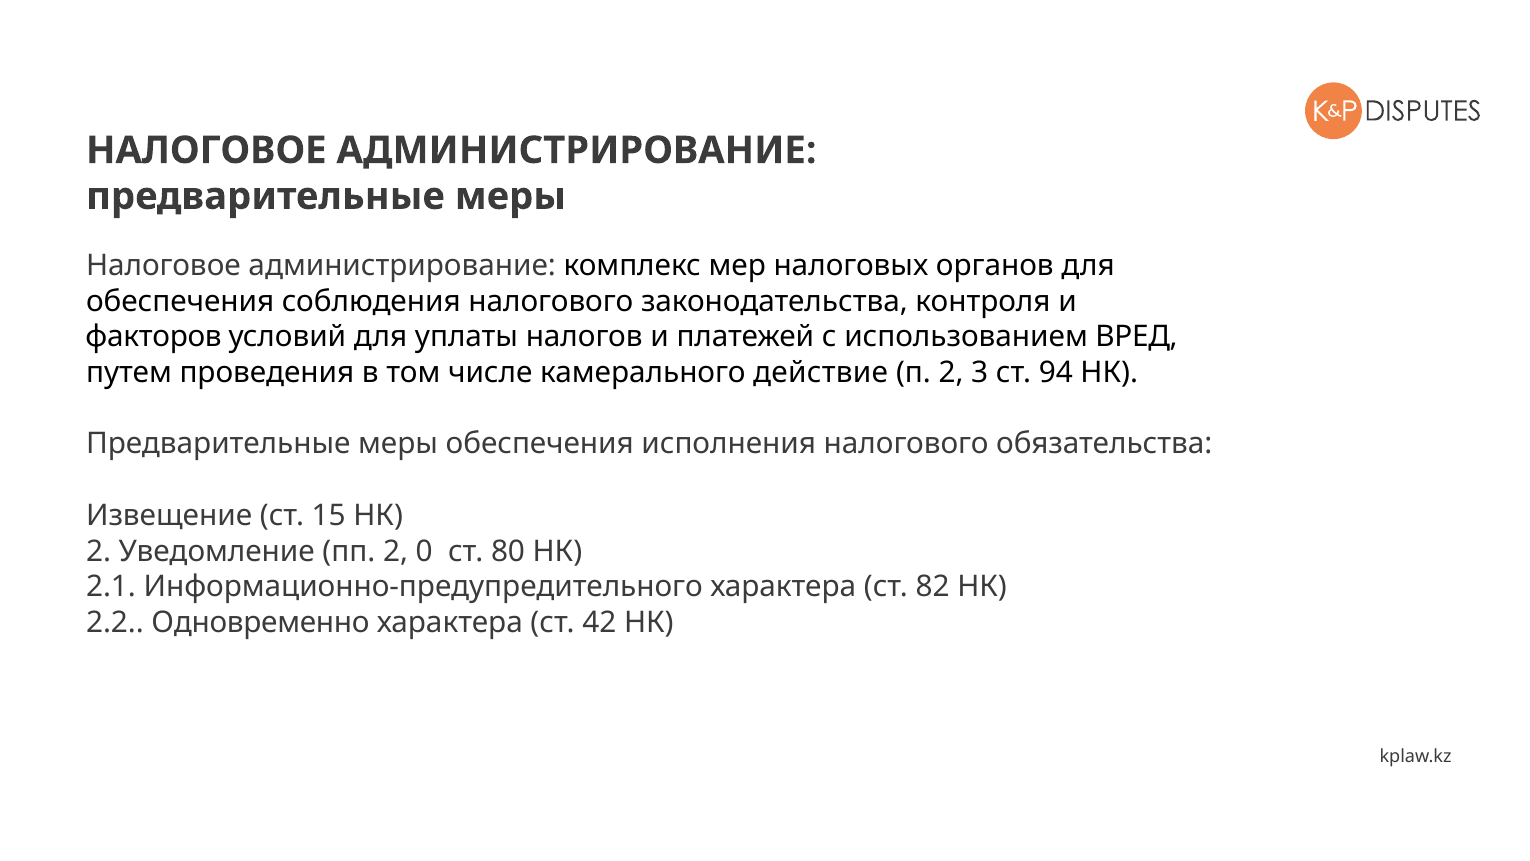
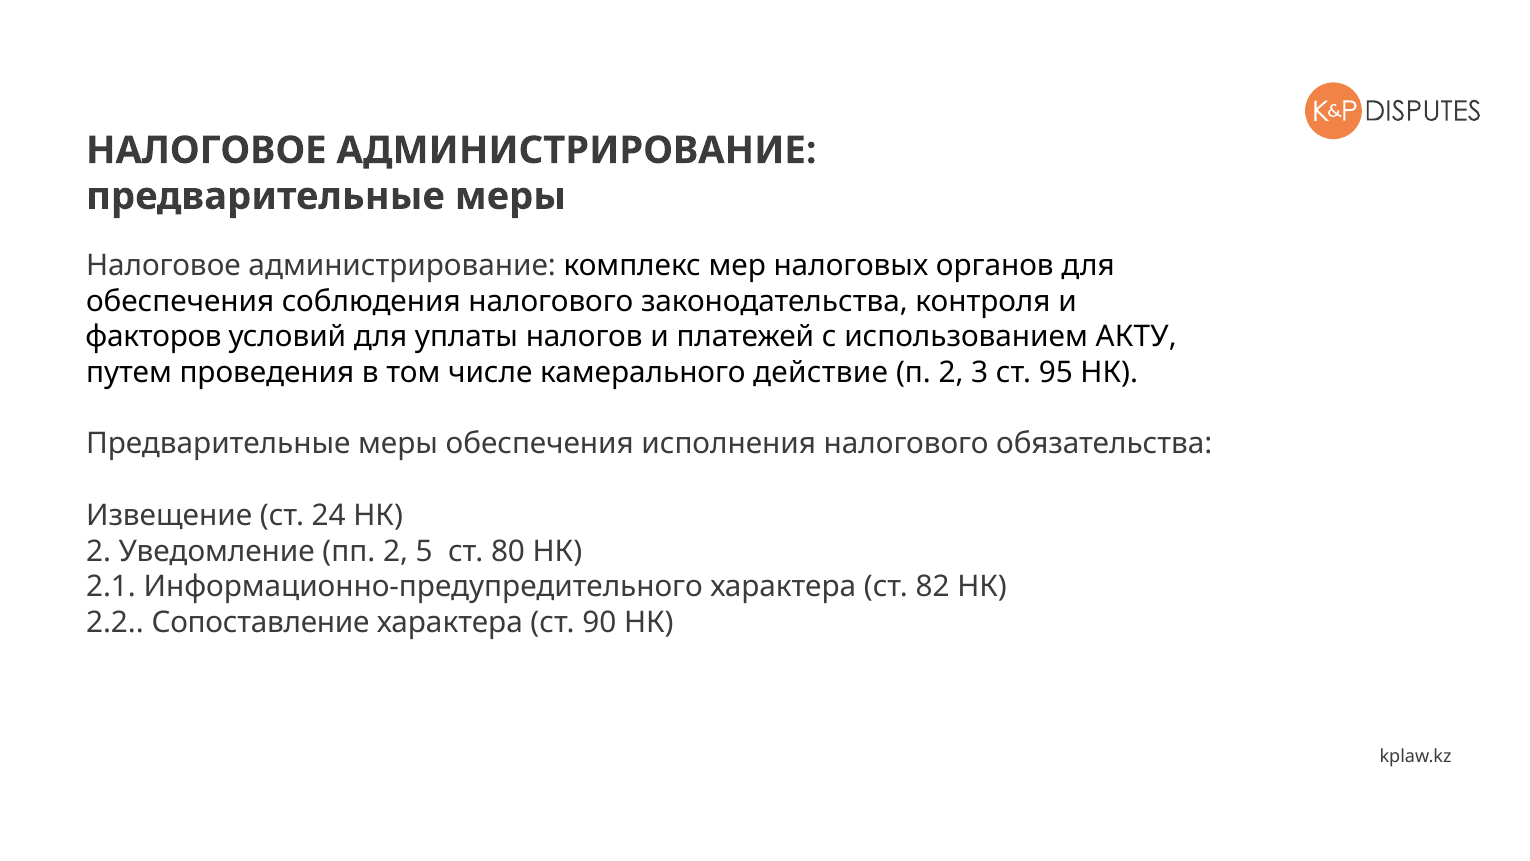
ВРЕД: ВРЕД -> АКТУ (1136, 337)
94: 94 -> 95 (1056, 372)
15: 15 -> 24 (329, 515)
0: 0 -> 5 (424, 551)
Одновременно: Одновременно -> Сопоставление (261, 623)
42: 42 -> 90 (599, 623)
